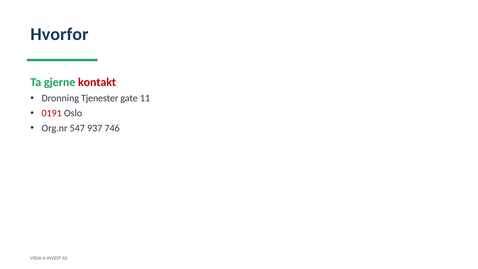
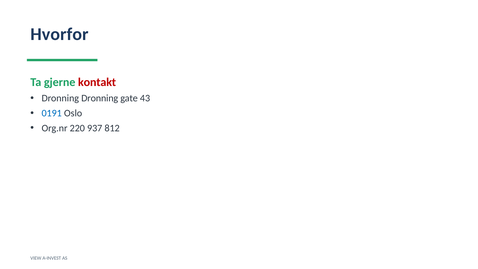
Dronning Tjenester: Tjenester -> Dronning (100, 98)
11: 11 -> 43 (145, 98)
0191 colour: red -> blue (52, 113)
547: 547 -> 220 (77, 128)
746: 746 -> 812 (112, 128)
